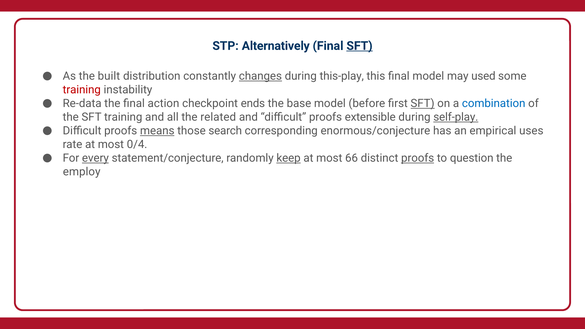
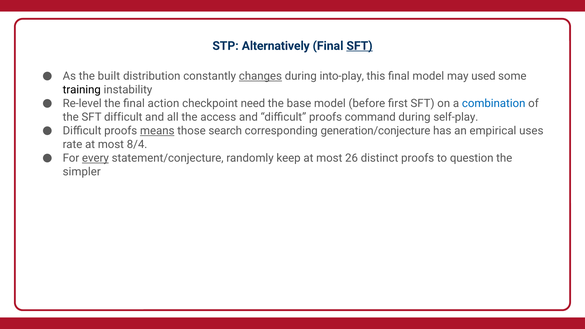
this-play: this-play -> into-play (342, 76)
training colour: red -> black (82, 90)
Re-data: Re-data -> Re-level (82, 103)
ends: ends -> need (253, 103)
SFT underline: present -> none (423, 103)
SFT training: training -> difficult (123, 117)
related: related -> access (218, 117)
extensible: extensible -> command (370, 117)
self-play underline: present -> none (456, 117)
enormous/conjecture: enormous/conjecture -> generation/conjecture (375, 131)
0/4: 0/4 -> 8/4 (137, 144)
keep underline: present -> none (289, 158)
66: 66 -> 26 (352, 158)
proofs underline: present -> none (418, 158)
employ: employ -> simpler (82, 172)
